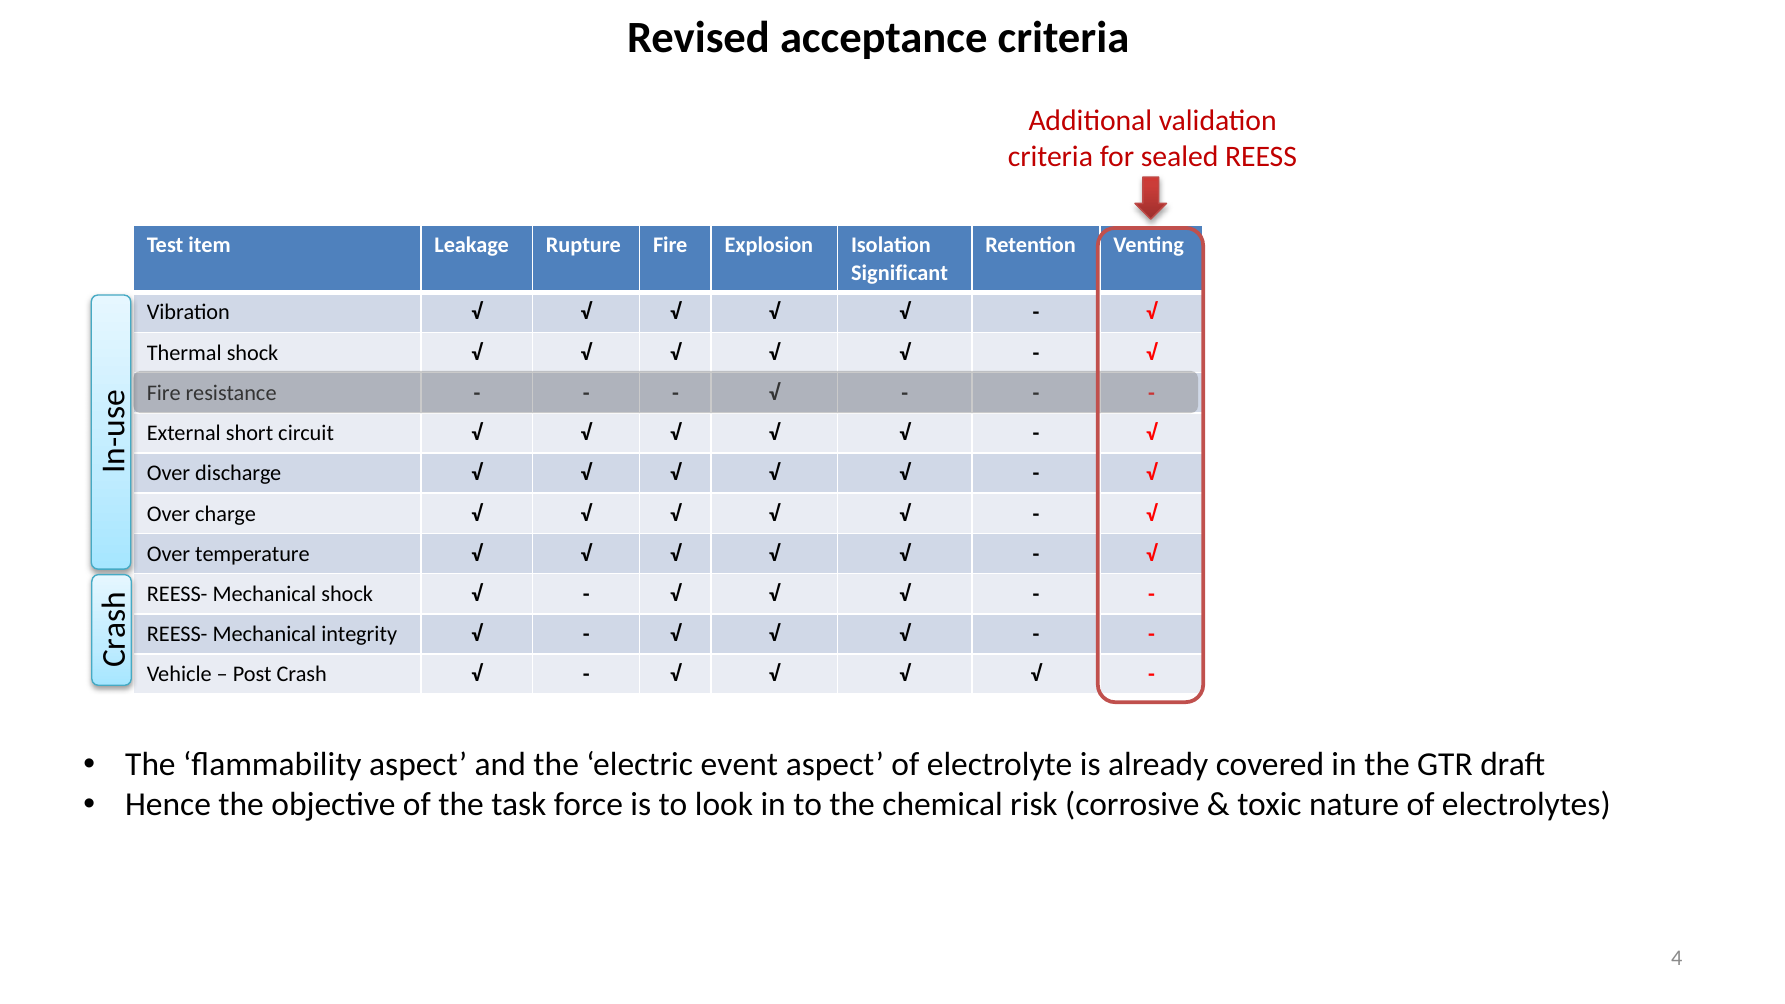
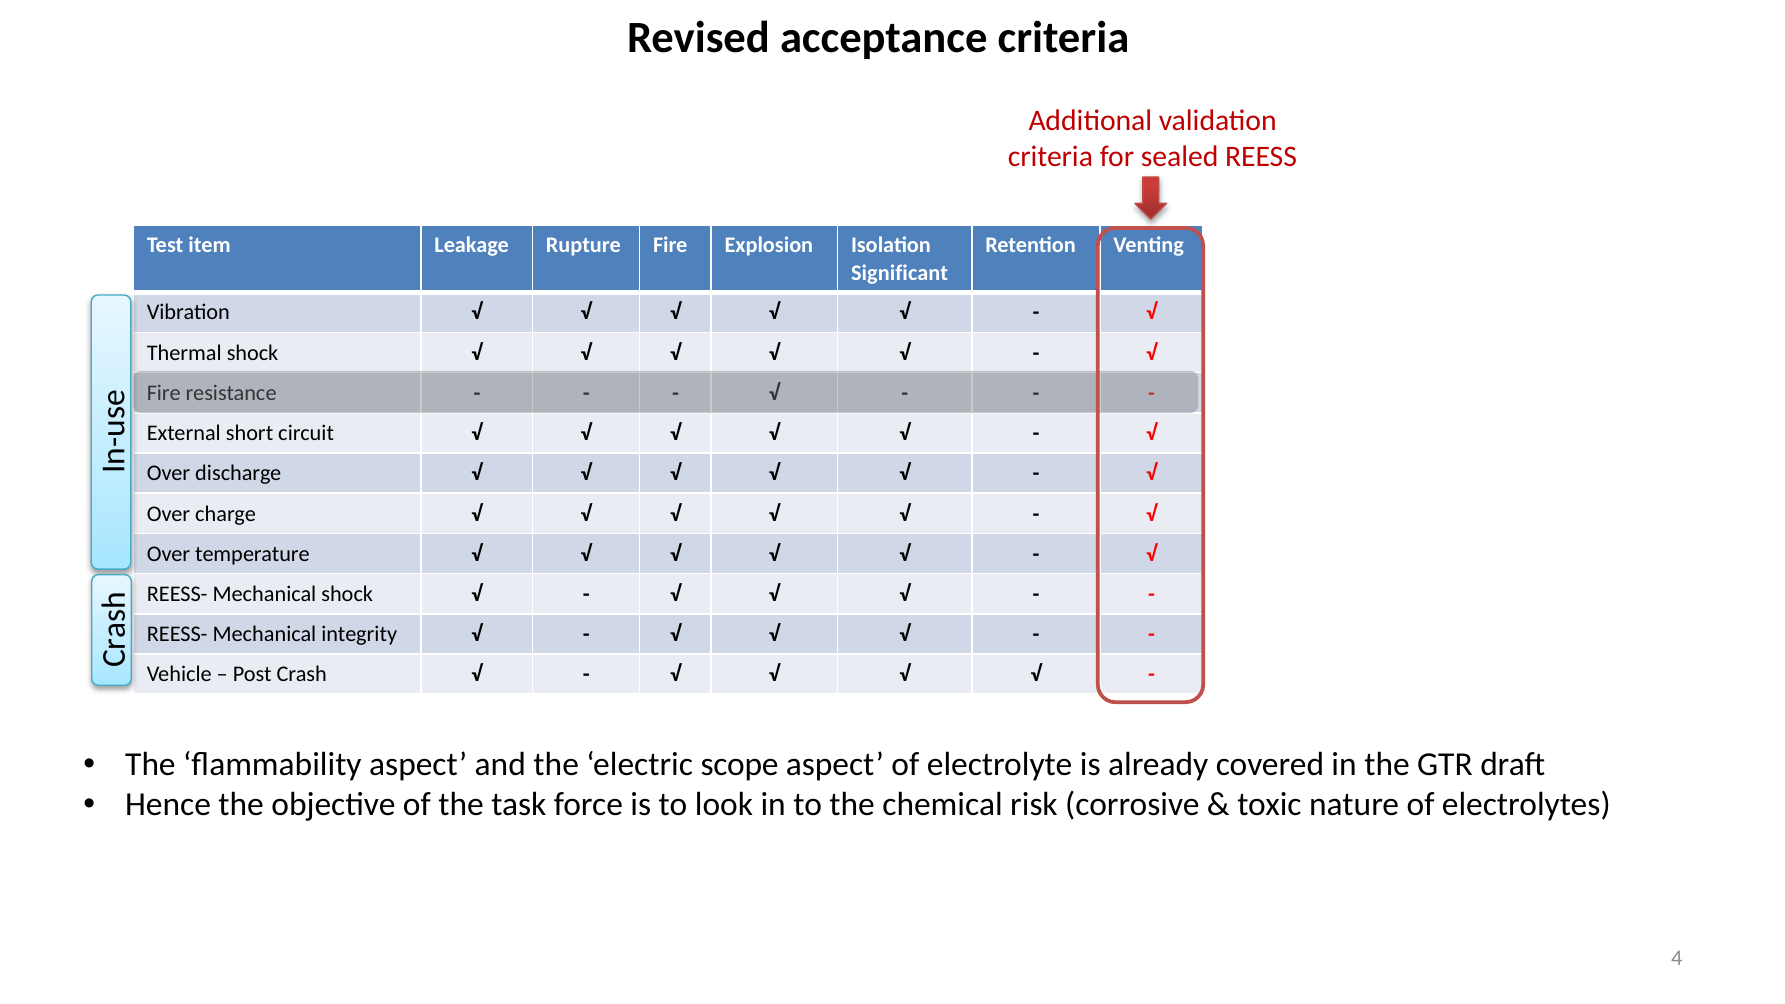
event: event -> scope (740, 765)
